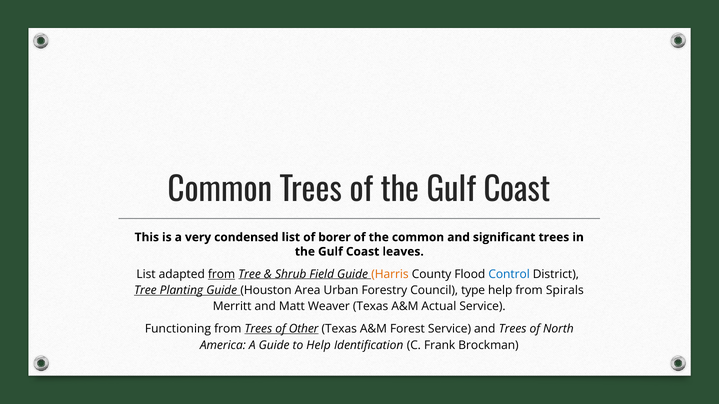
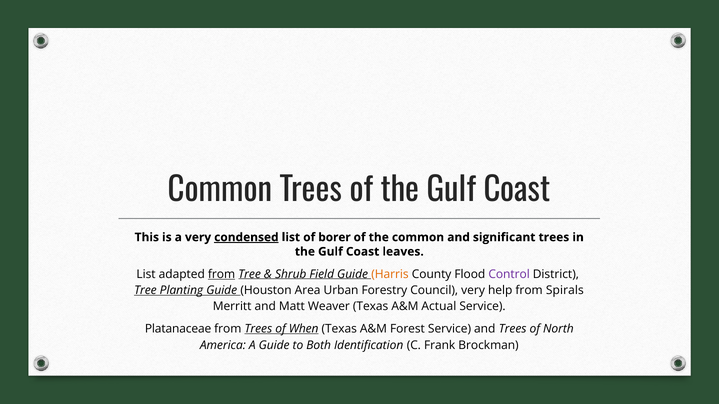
condensed underline: none -> present (246, 238)
Control colour: blue -> purple (509, 274)
Council type: type -> very (473, 291)
Functioning: Functioning -> Platanaceae (178, 329)
Other: Other -> When (304, 329)
to Help: Help -> Both (319, 346)
